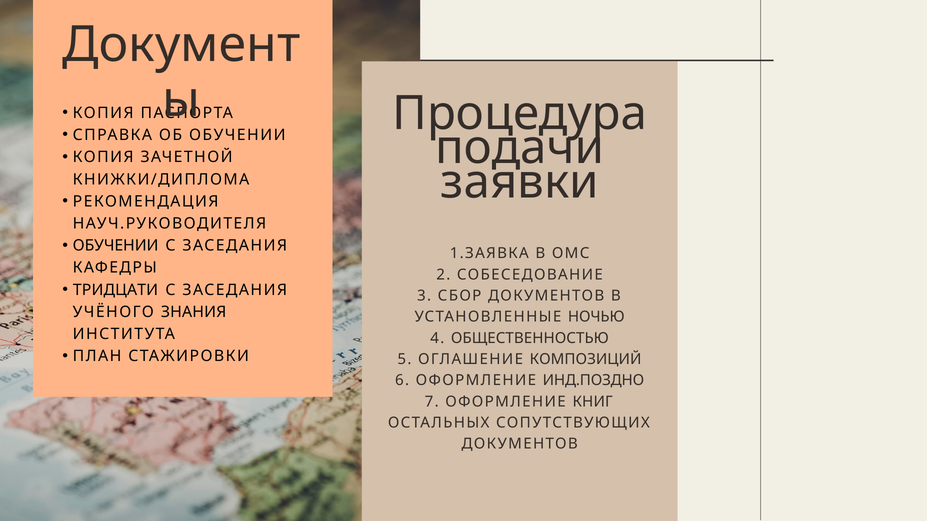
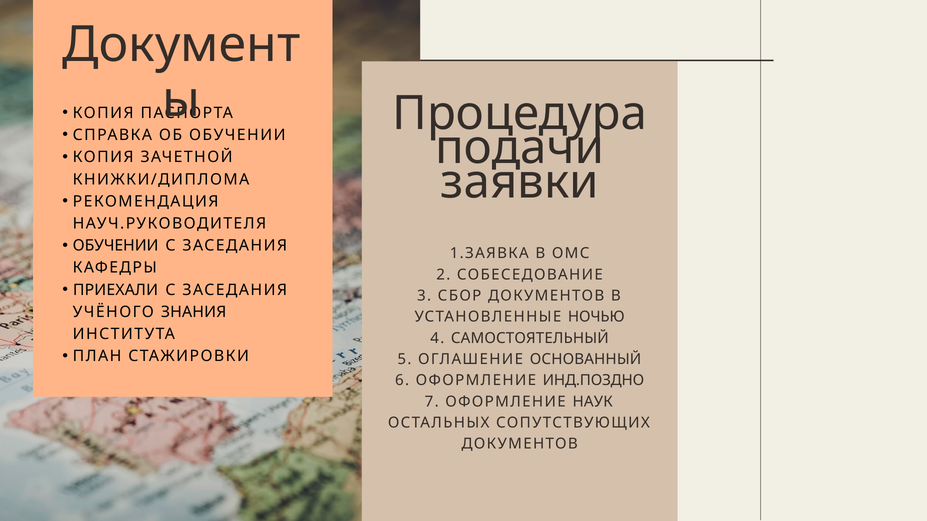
ТРИДЦАТИ: ТРИДЦАТИ -> ПРИЕХАЛИ (115, 290)
ОБЩЕСТВЕННОСТЬЮ: ОБЩЕСТВЕННОСТЬЮ -> САМОСТОЯТЕЛЬНЫЙ (530, 338)
КОМПОЗИЦИЙ: КОМПОЗИЦИЙ -> ОСНОВАННЫЙ (586, 359)
КНИГ: КНИГ -> НАУК (593, 402)
